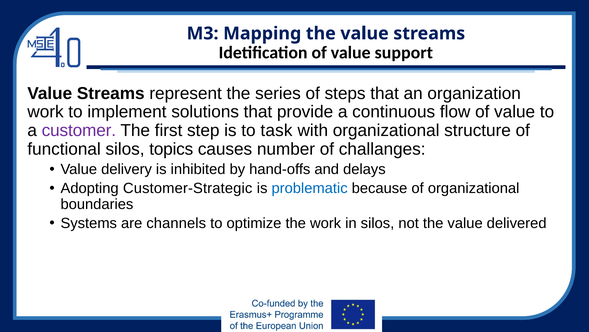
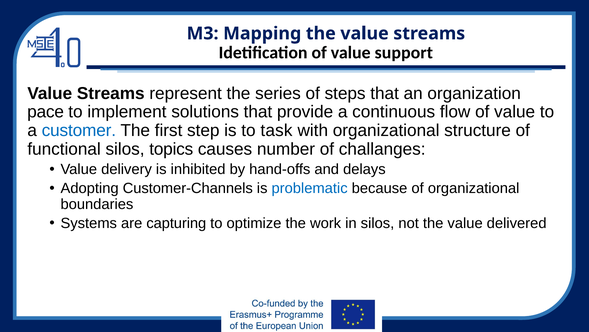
work: work -> pace (46, 112)
customer colour: purple -> blue (79, 130)
Customer-Strategic: Customer-Strategic -> Customer-Channels (188, 188)
channels: channels -> capturing (176, 223)
